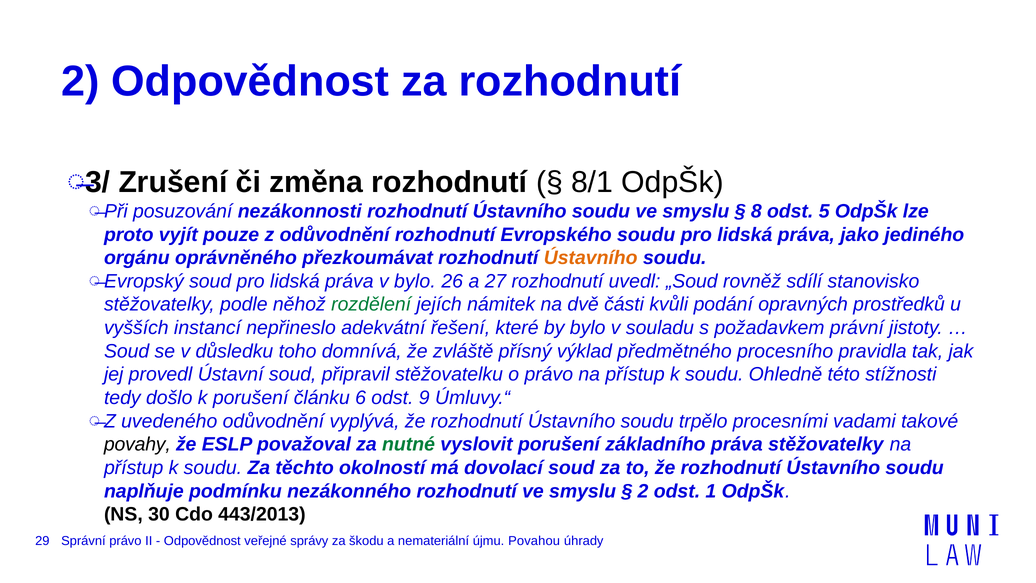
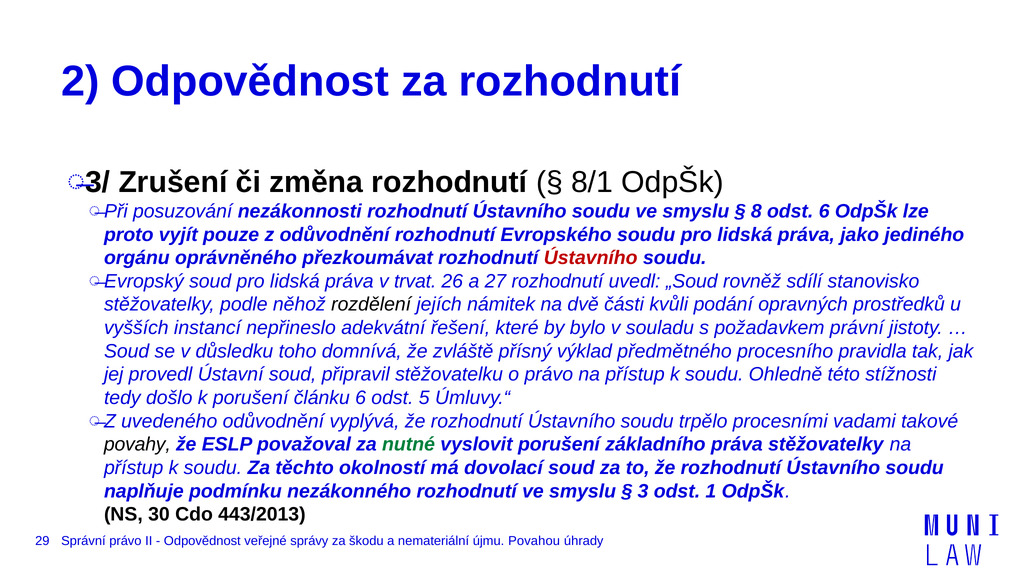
odst 5: 5 -> 6 (824, 211)
Ústavního colour: orange -> red (591, 258)
v bylo: bylo -> trvat (415, 281)
rozdělení colour: green -> black (371, 304)
9: 9 -> 5 (424, 398)
2: 2 -> 3 (643, 491)
